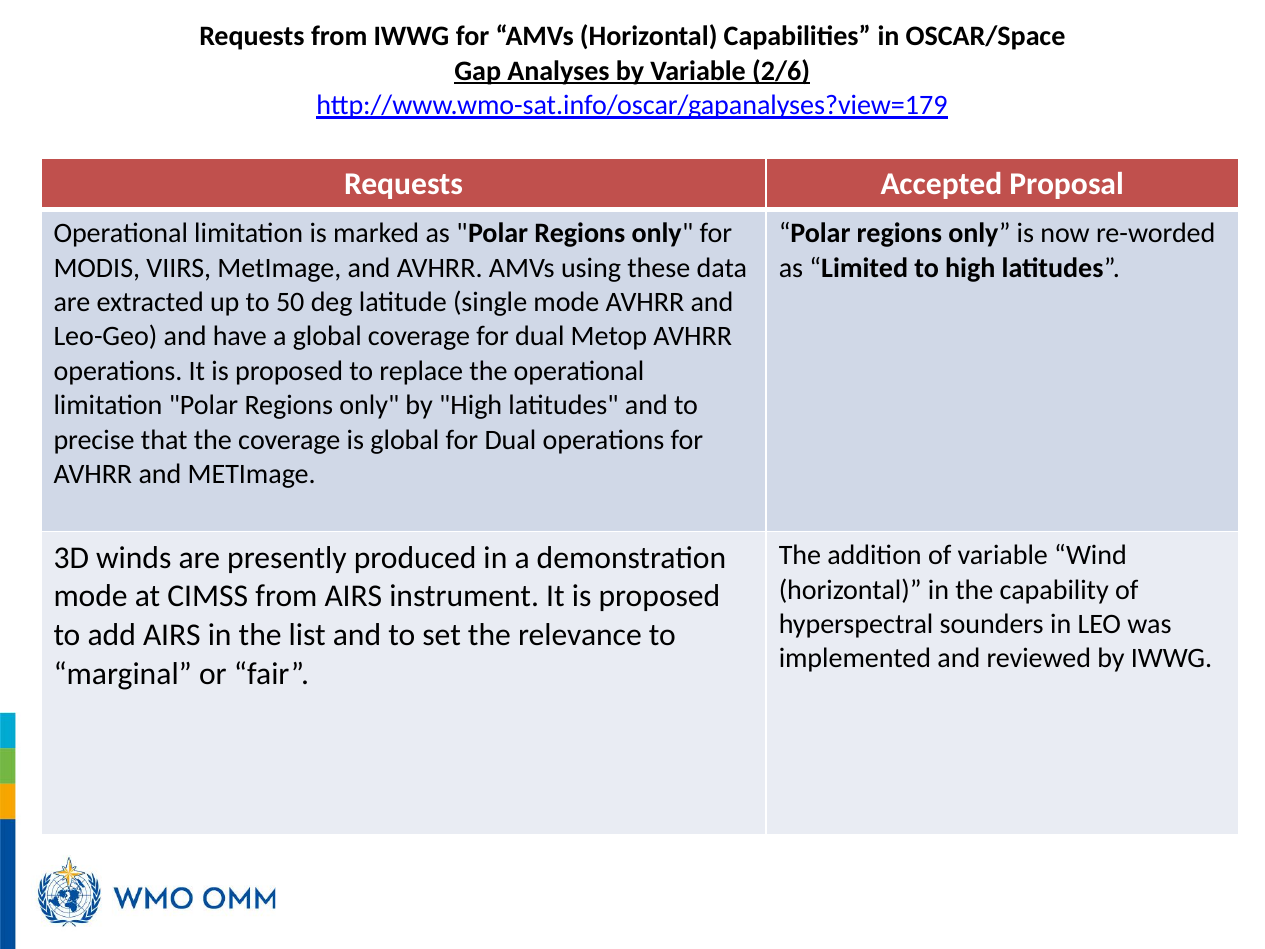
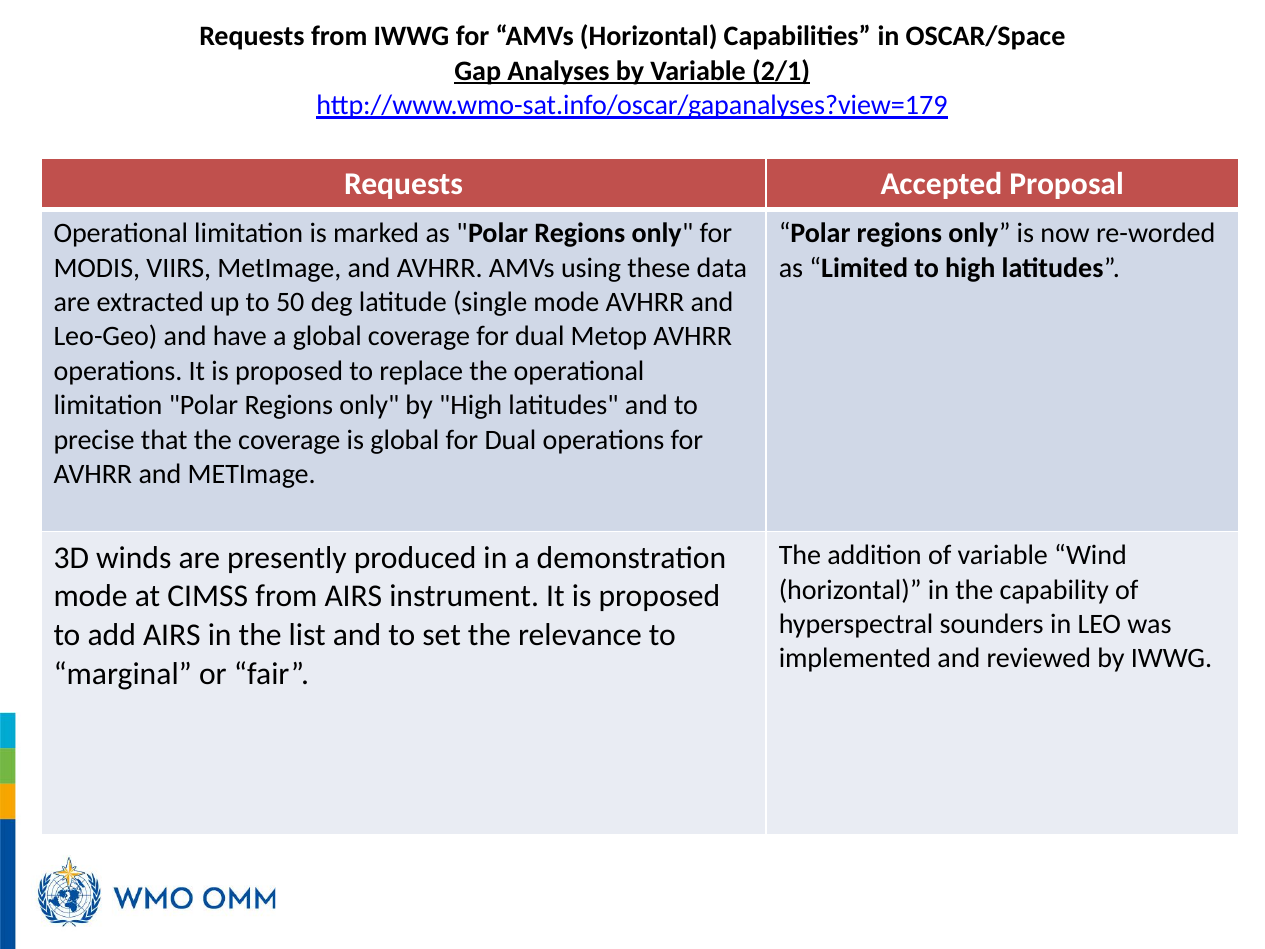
2/6: 2/6 -> 2/1 (781, 71)
